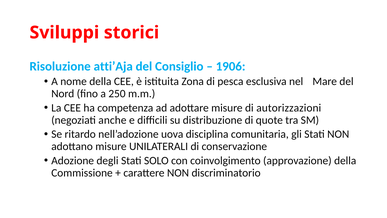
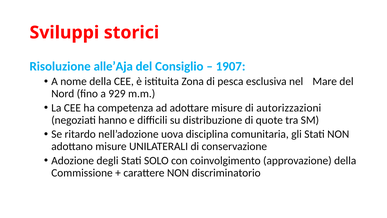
atti’Aja: atti’Aja -> alle’Aja (113, 66)
1906: 1906 -> 1907 (231, 66)
250: 250 -> 929 (117, 94)
anche: anche -> hanno (113, 120)
